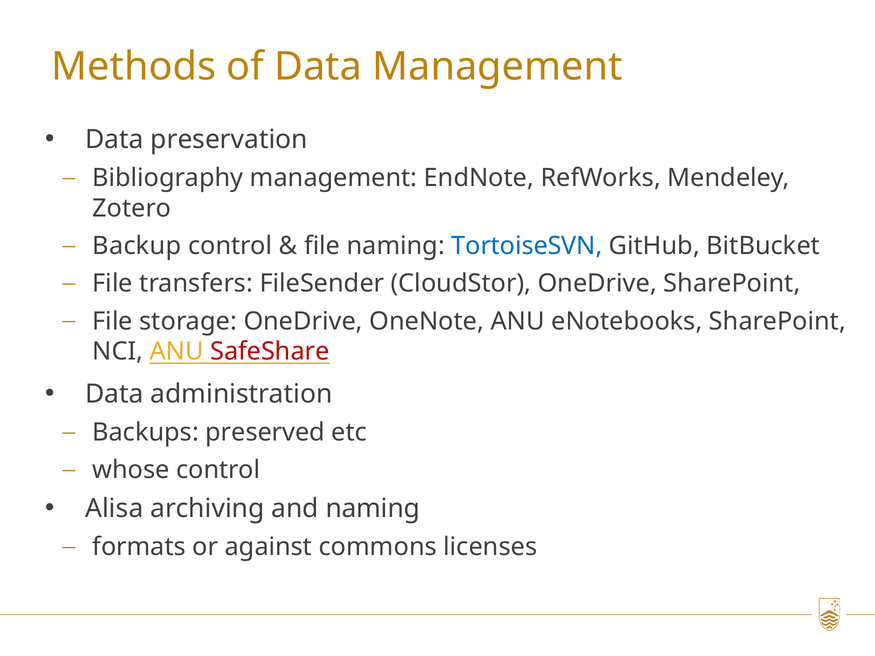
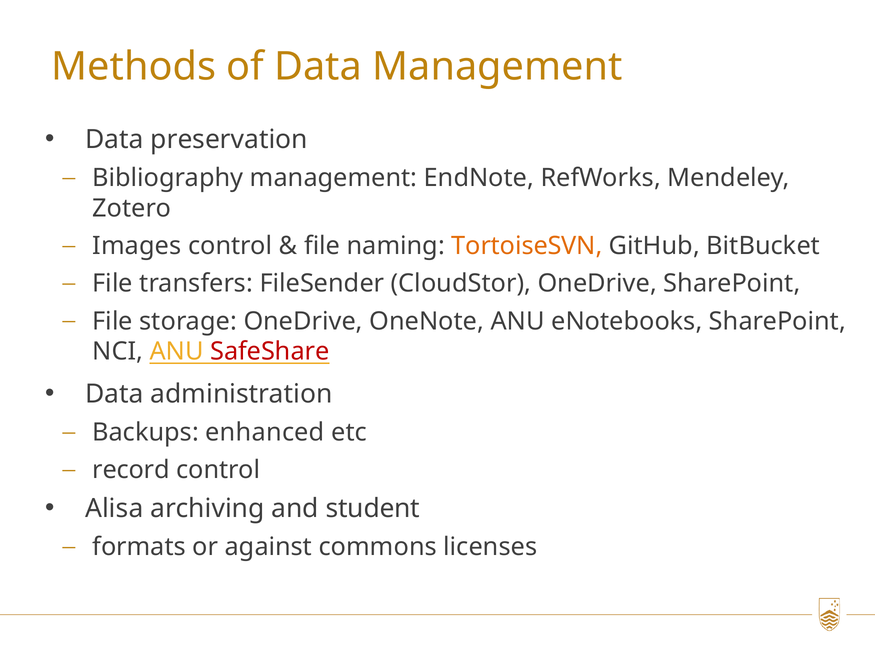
Backup: Backup -> Images (137, 246)
TortoiseSVN colour: blue -> orange (527, 246)
preserved: preserved -> enhanced (265, 433)
whose: whose -> record (131, 470)
and naming: naming -> student (373, 509)
